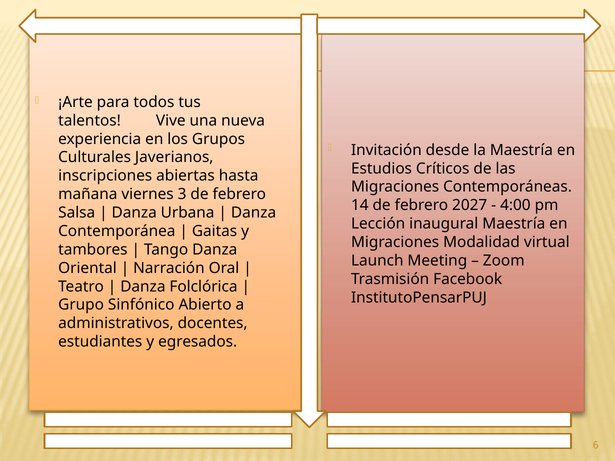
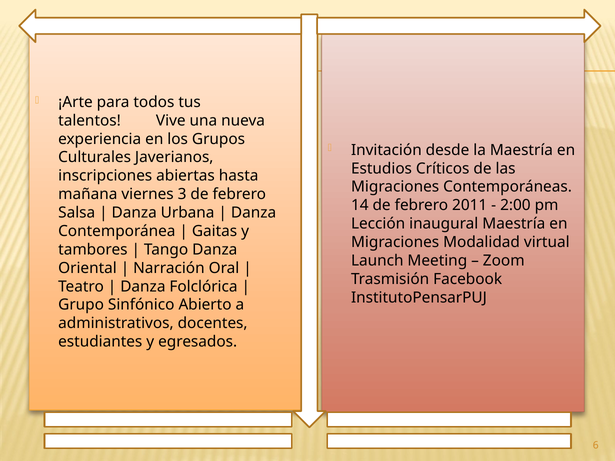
2027: 2027 -> 2011 (470, 205)
4:00: 4:00 -> 2:00 (515, 205)
